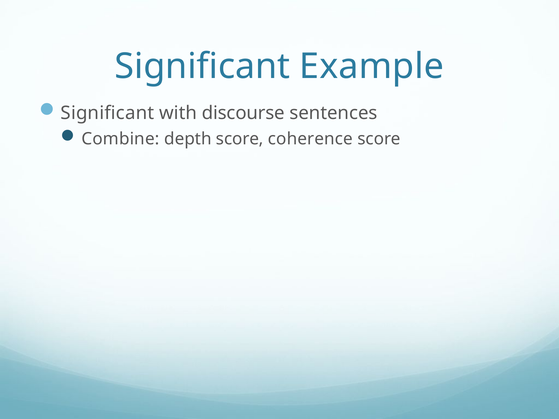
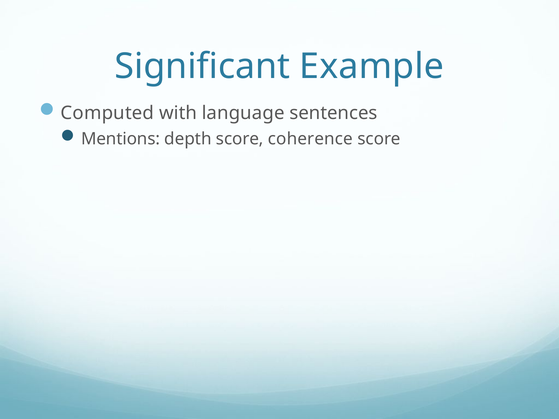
Significant: Significant -> Computed (107, 113)
discourse: discourse -> language (243, 113)
Combine: Combine -> Mentions (121, 139)
